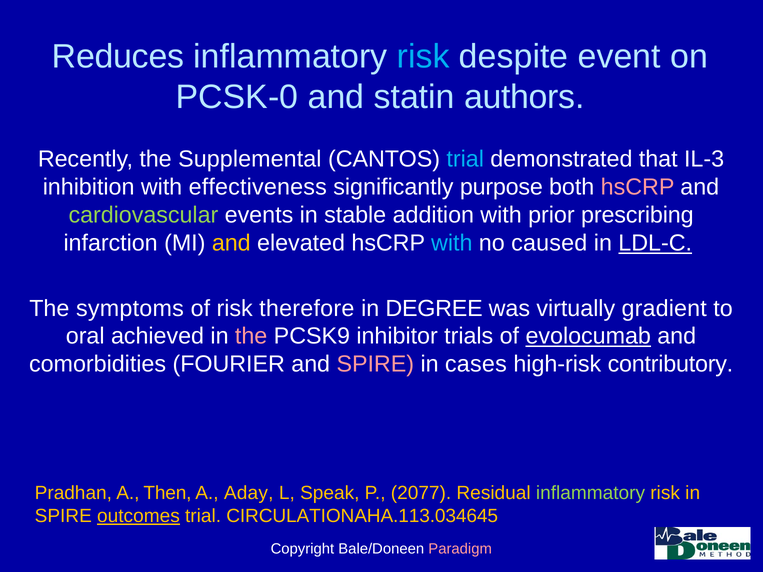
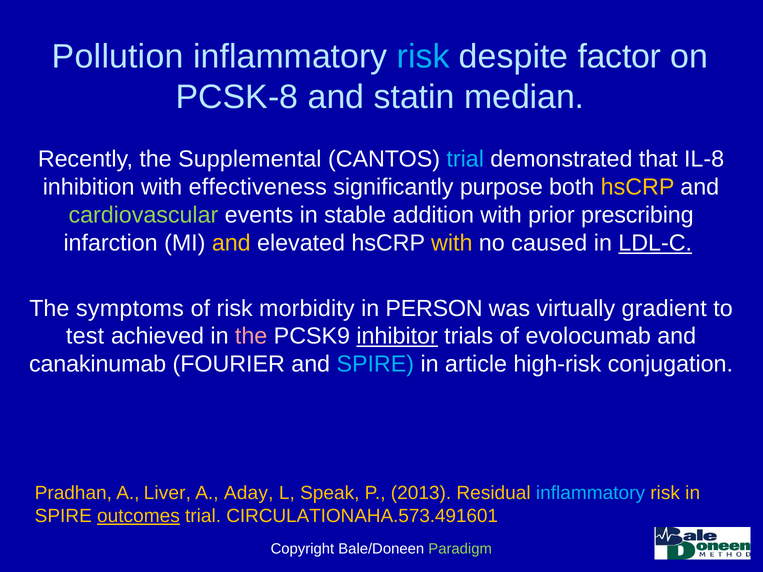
Reduces: Reduces -> Pollution (118, 56)
event: event -> factor (619, 56)
PCSK-0: PCSK-0 -> PCSK-8 (237, 97)
authors: authors -> median (524, 97)
IL-3: IL-3 -> IL-8 (704, 159)
hsCRP colour: pink -> yellow (638, 187)
with colour: light blue -> yellow (452, 243)
therefore: therefore -> morbidity (307, 308)
DEGREE: DEGREE -> PERSON (434, 308)
oral: oral -> test (85, 336)
inhibitor underline: none -> present (397, 336)
evolocumab underline: present -> none (588, 336)
comorbidities: comorbidities -> canakinumab (98, 364)
SPIRE colour: pink -> light blue (375, 364)
cases: cases -> article (476, 364)
contributory: contributory -> conjugation (670, 364)
Then: Then -> Liver (167, 493)
2077: 2077 -> 2013 (421, 493)
inflammatory colour: light green -> light blue (591, 493)
CIRCULATIONAHA.113.034645: CIRCULATIONAHA.113.034645 -> CIRCULATIONAHA.573.491601 (362, 516)
Paradigm colour: pink -> light green (460, 549)
